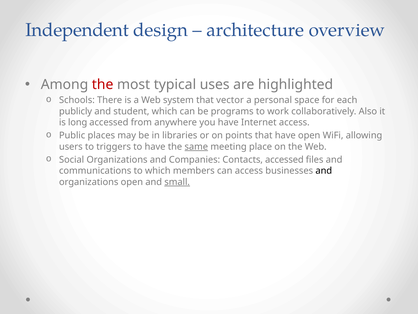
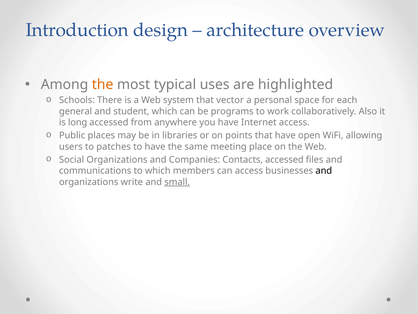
Independent: Independent -> Introduction (77, 30)
the colour: red -> orange (103, 85)
publicly: publicly -> general (76, 111)
triggers: triggers -> patches (114, 146)
same underline: present -> none (196, 146)
organizations open: open -> write (132, 182)
